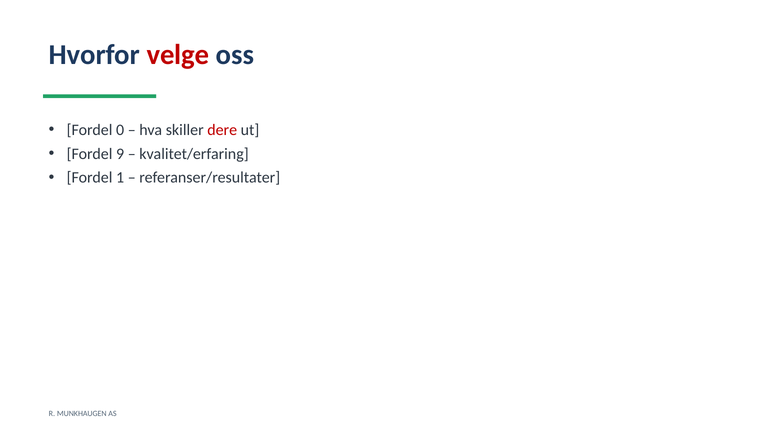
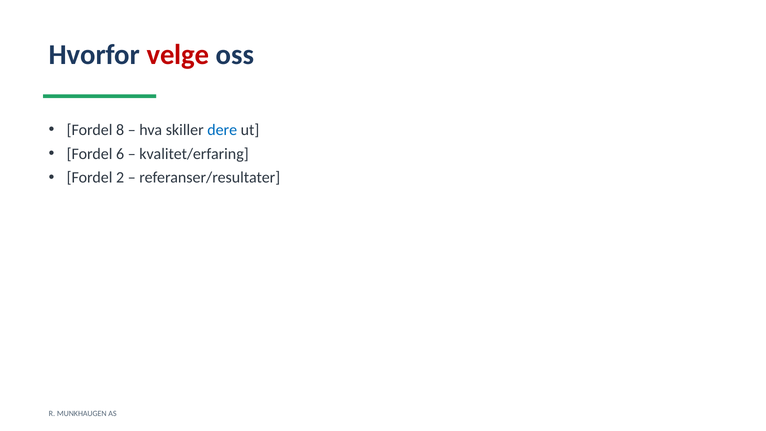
0: 0 -> 8 (120, 130)
dere colour: red -> blue (222, 130)
9: 9 -> 6 (120, 154)
1: 1 -> 2 (120, 178)
